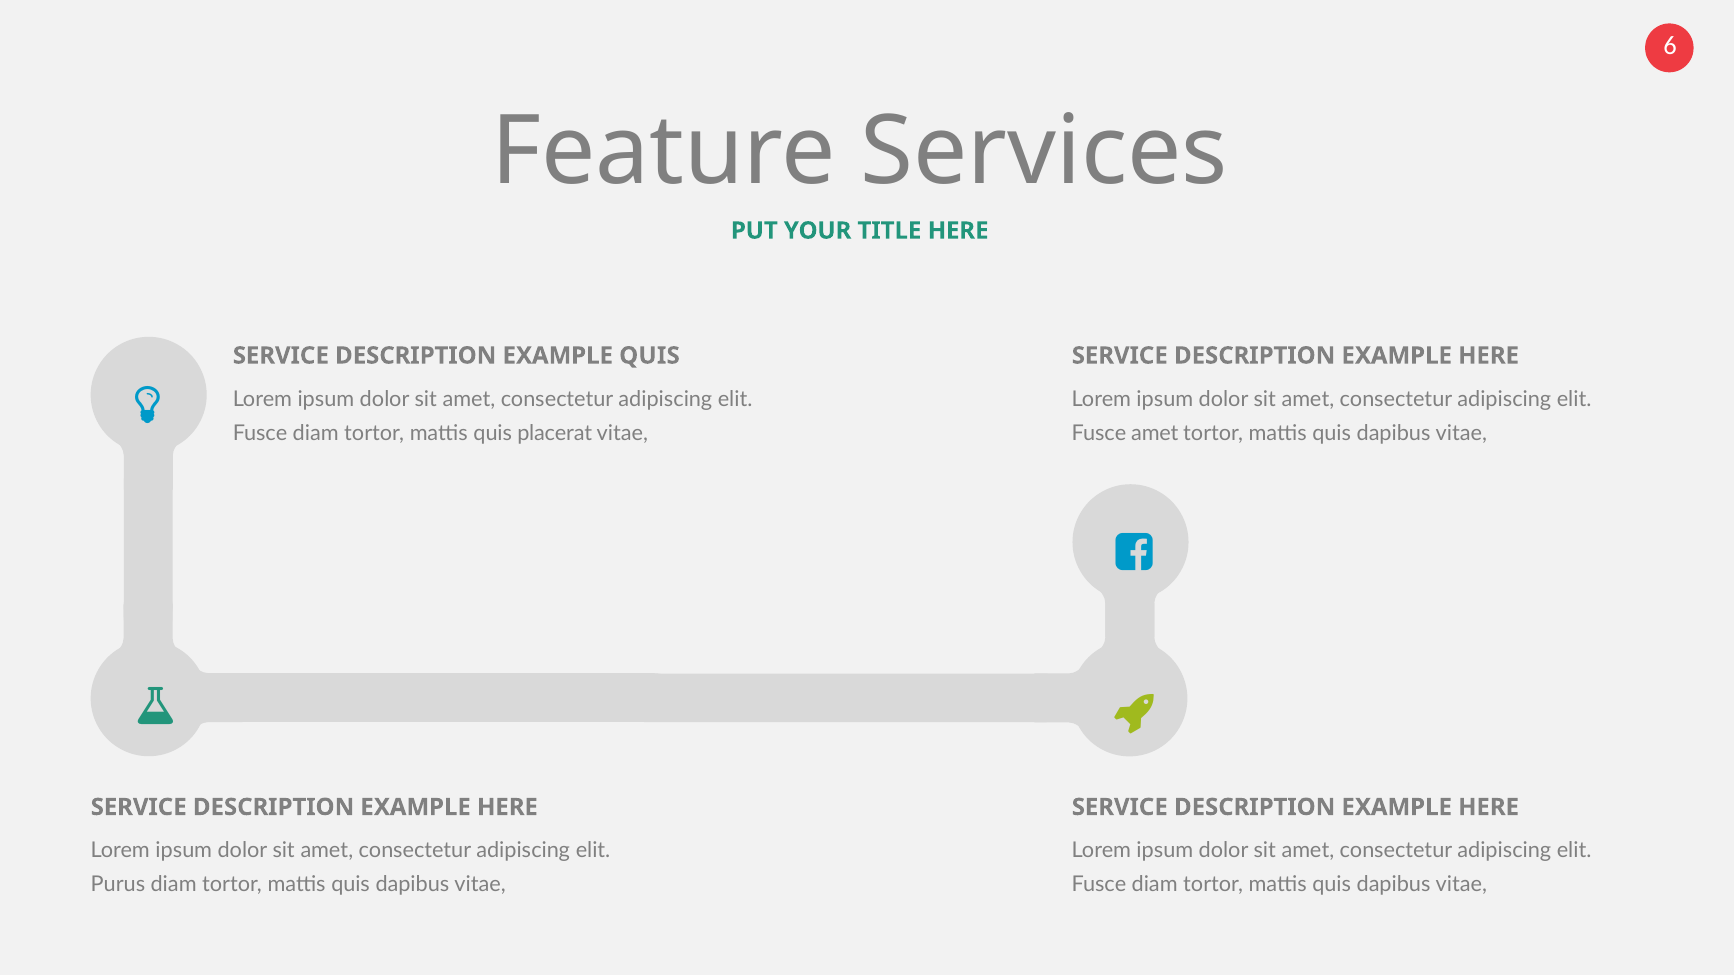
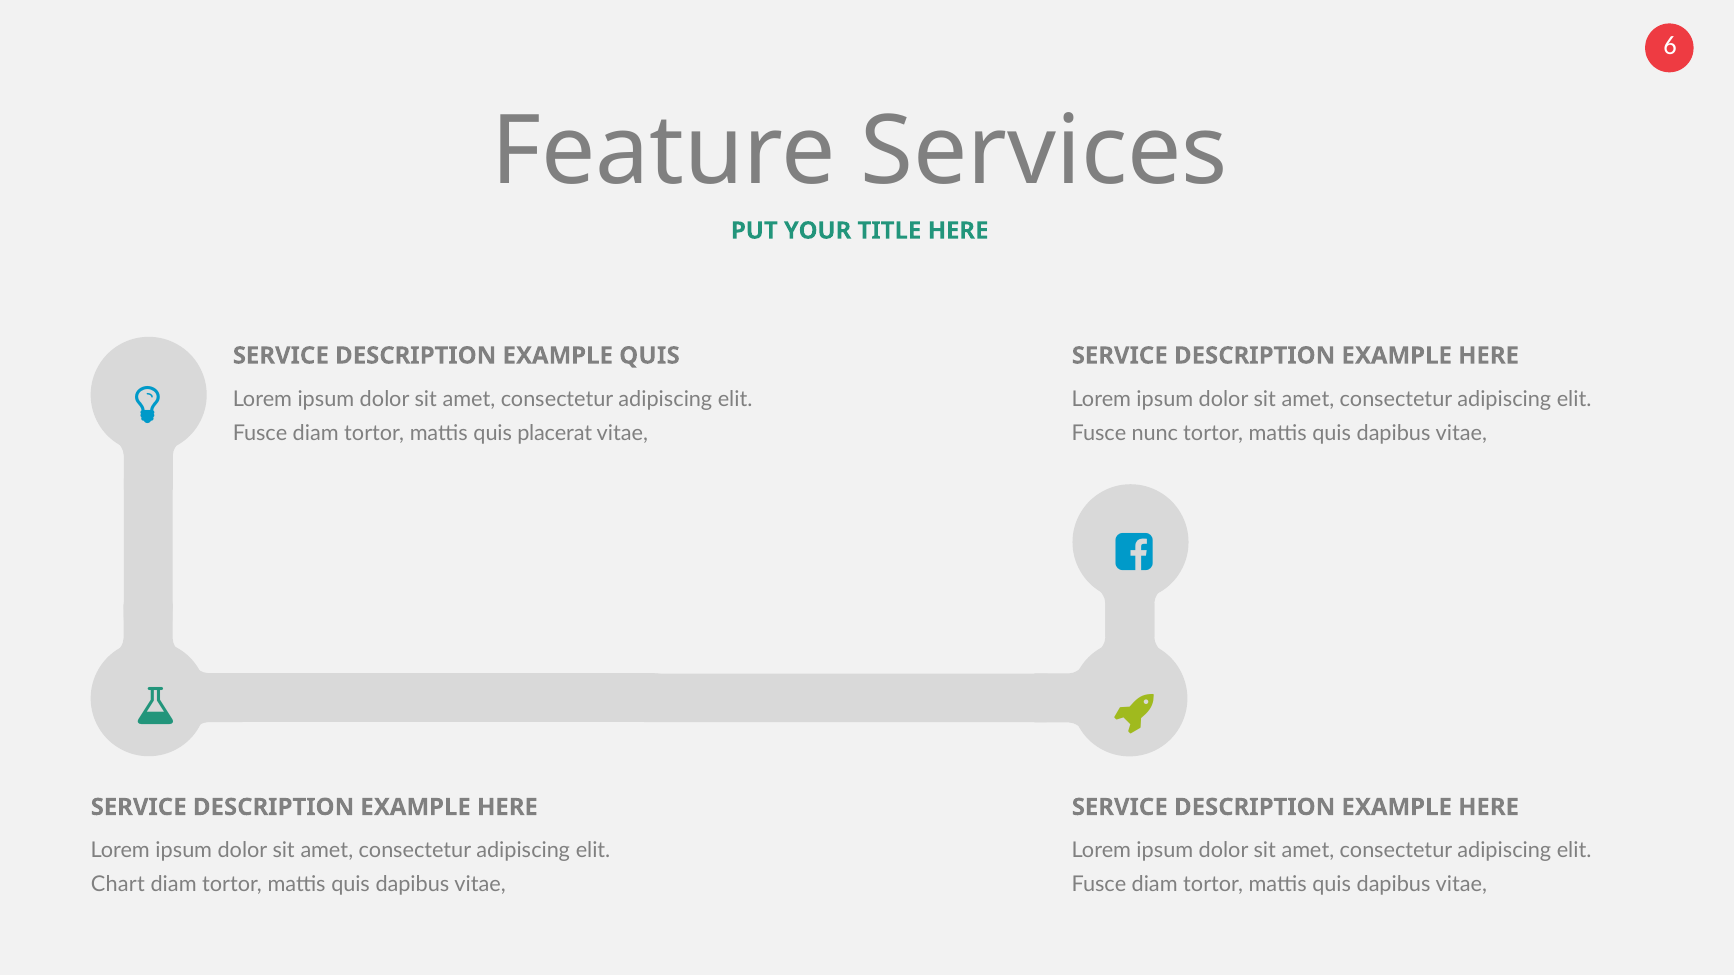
Fusce amet: amet -> nunc (1155, 433)
Purus: Purus -> Chart (118, 885)
